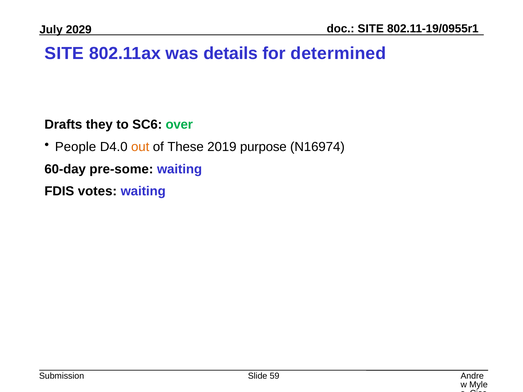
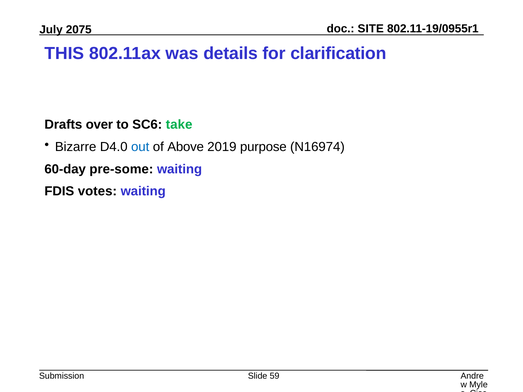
2029: 2029 -> 2075 (79, 30)
SITE: SITE -> THIS (64, 54)
determined: determined -> clarification (338, 54)
they: they -> over (99, 125)
over: over -> take (179, 125)
People: People -> Bizarre (76, 147)
out colour: orange -> blue (140, 147)
These: These -> Above (186, 147)
